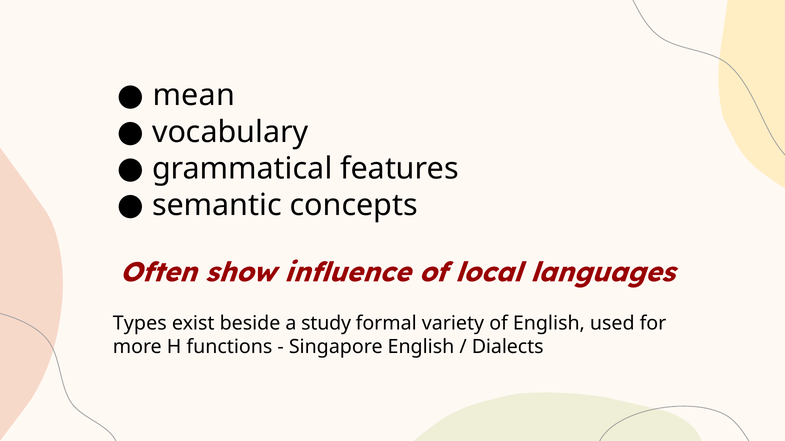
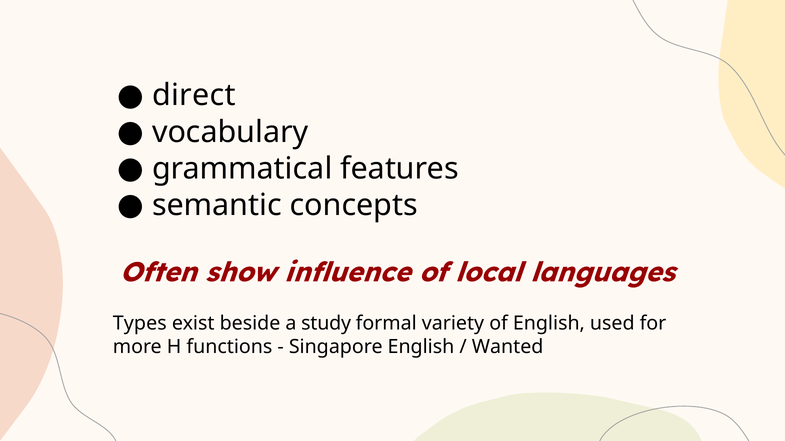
mean: mean -> direct (194, 96)
Dialects: Dialects -> Wanted (508, 347)
